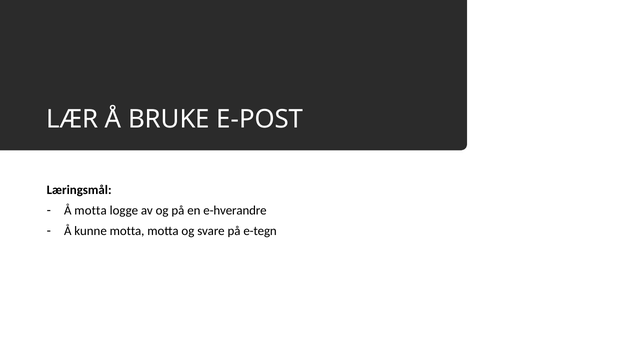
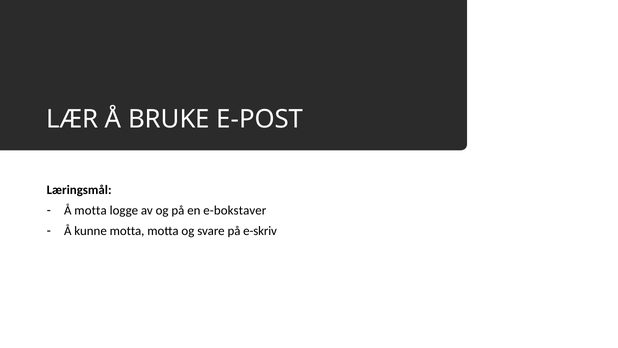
e-hverandre: e-hverandre -> e-bokstaver (235, 210)
e-tegn: e-tegn -> e-skriv (260, 231)
